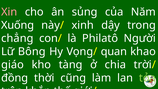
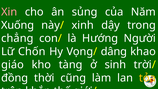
Philatô: Philatô -> Hướng (100, 38)
Bông: Bông -> Chốn (32, 51)
quan: quan -> dâng (114, 51)
chia: chia -> sinh (115, 65)
tỏa colour: light green -> yellow (147, 78)
